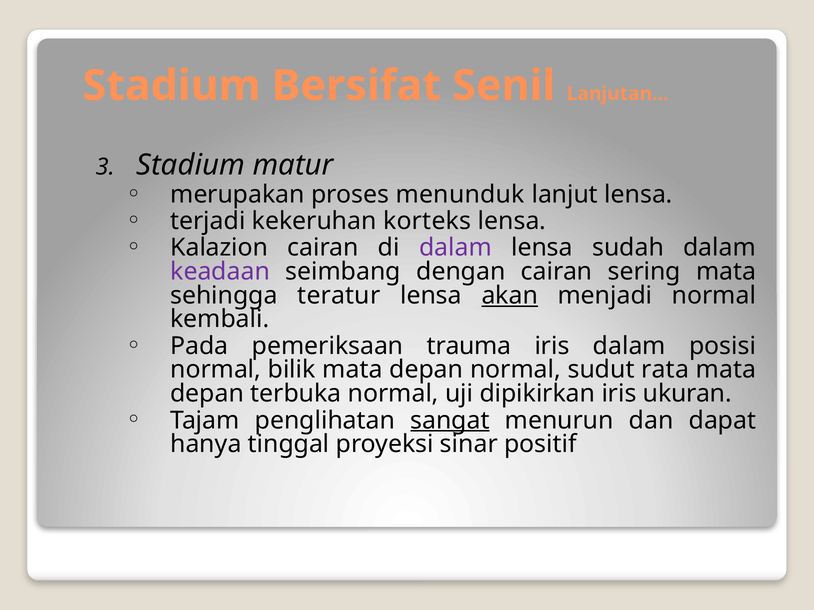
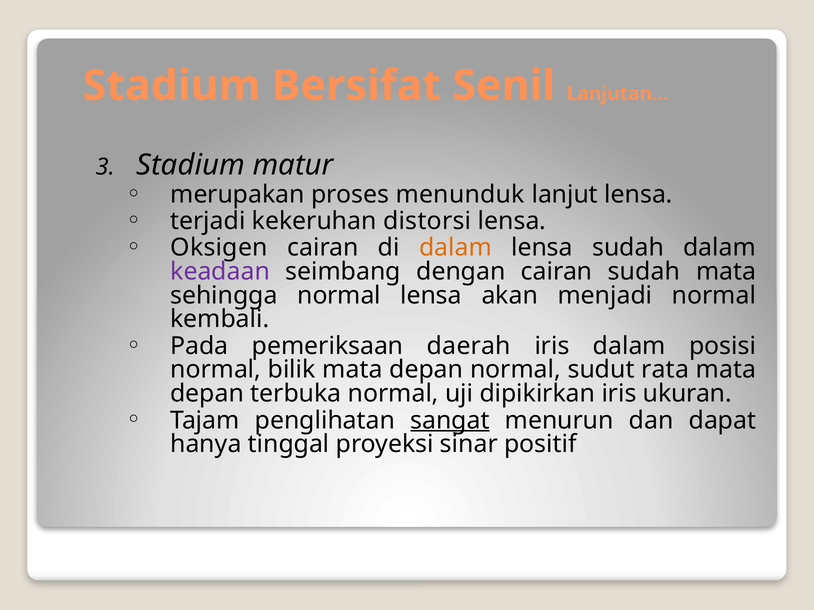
korteks: korteks -> distorsi (427, 221)
Kalazion: Kalazion -> Oksigen (219, 248)
dalam colour: purple -> orange (455, 248)
cairan sering: sering -> sudah (644, 272)
sehingga teratur: teratur -> normal (339, 296)
akan underline: present -> none (510, 296)
trauma: trauma -> daerah (469, 346)
